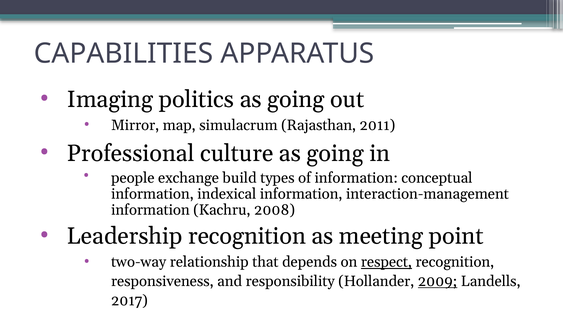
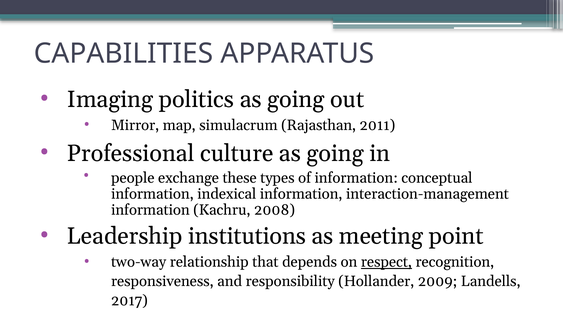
build: build -> these (240, 178)
Leadership recognition: recognition -> institutions (247, 236)
2009 underline: present -> none (438, 281)
